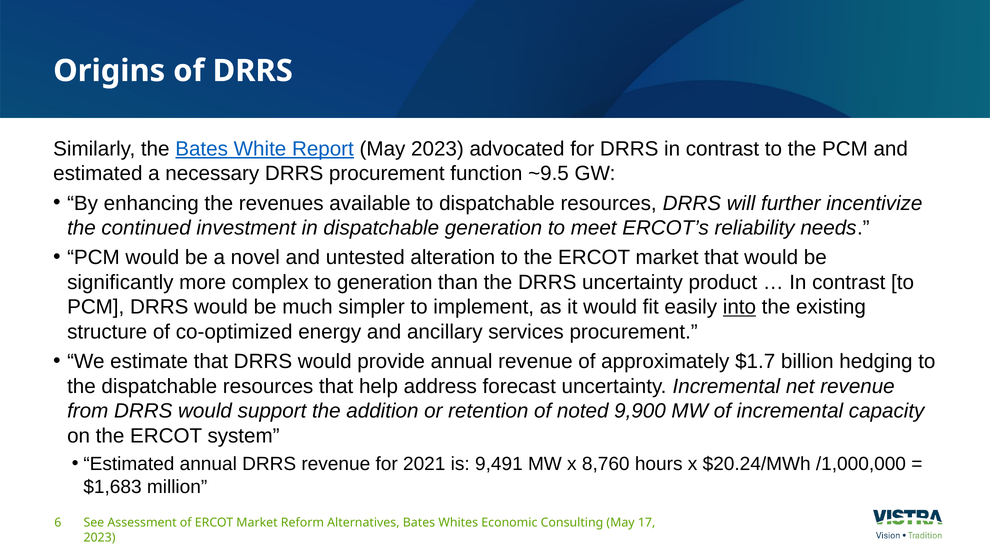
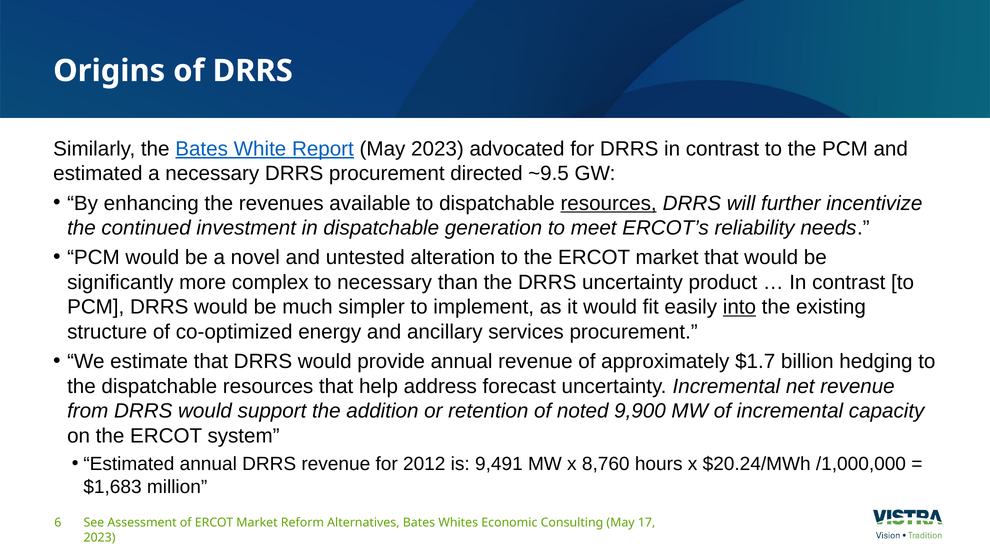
function: function -> directed (486, 173)
resources underline: none -> present (609, 203)
to generation: generation -> necessary (385, 282)
2021: 2021 -> 2012 (424, 464)
